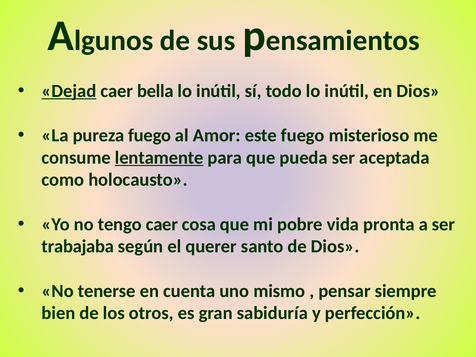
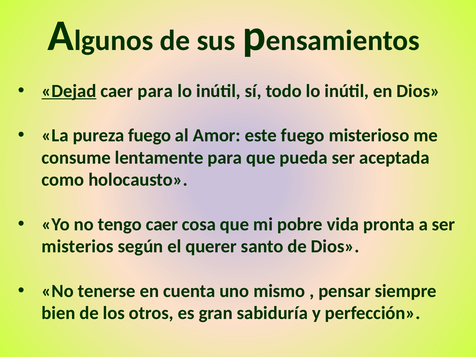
caer bella: bella -> para (155, 91)
lentamente underline: present -> none (159, 158)
trabajaba: trabajaba -> misterios (78, 247)
